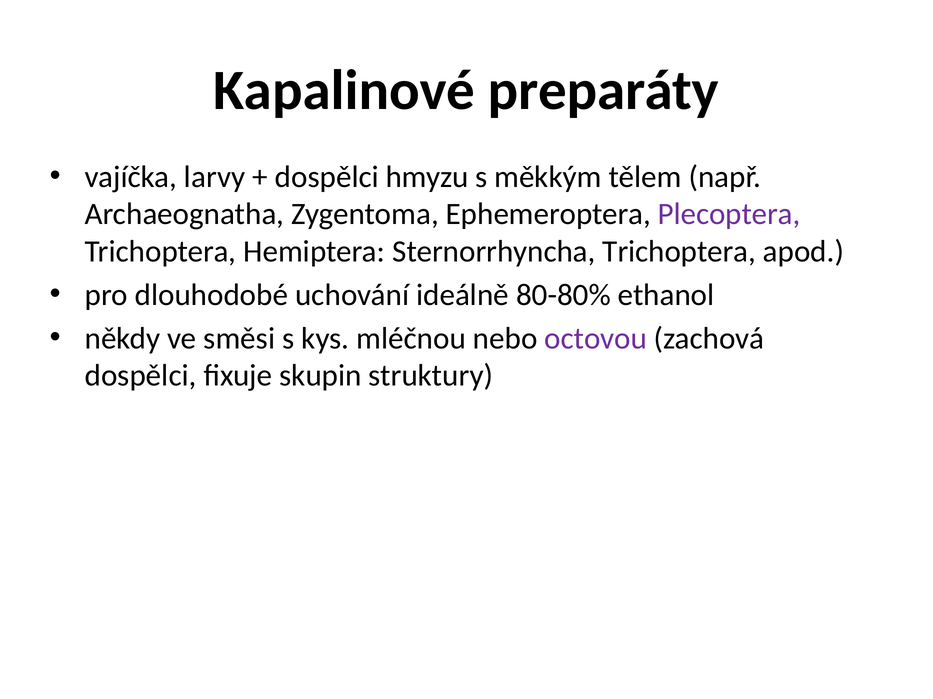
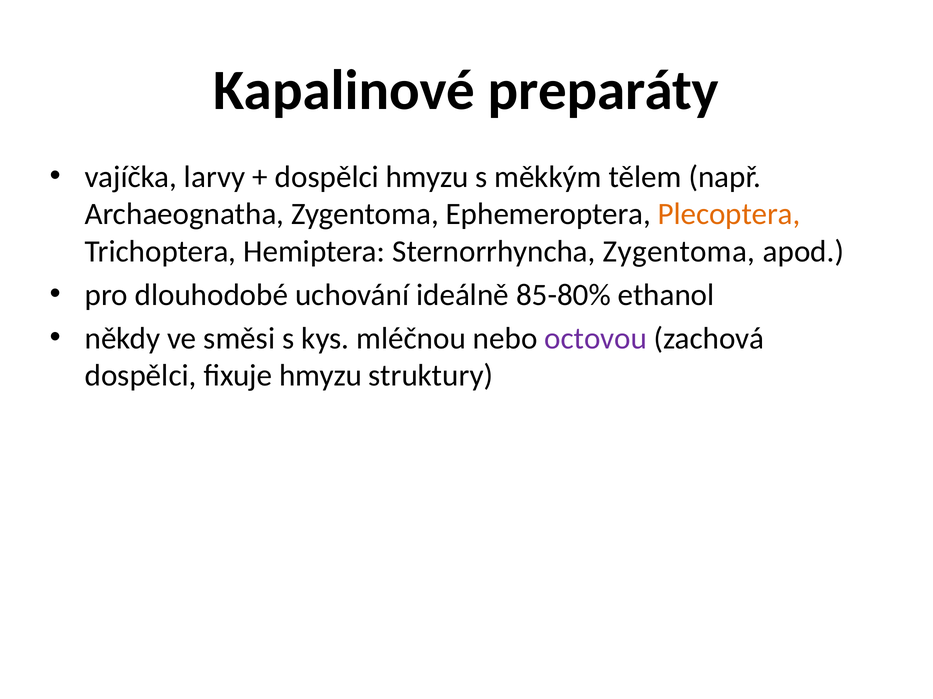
Plecoptera colour: purple -> orange (729, 214)
Sternorrhyncha Trichoptera: Trichoptera -> Zygentoma (679, 252)
80-80%: 80-80% -> 85-80% (563, 295)
fixuje skupin: skupin -> hmyzu (321, 376)
